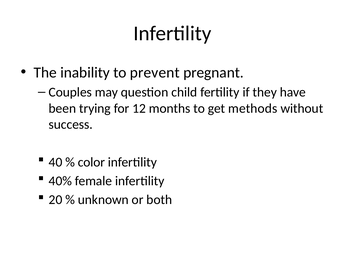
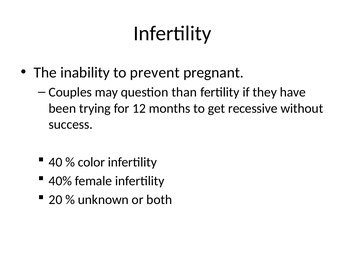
child: child -> than (184, 92)
methods: methods -> recessive (253, 108)
